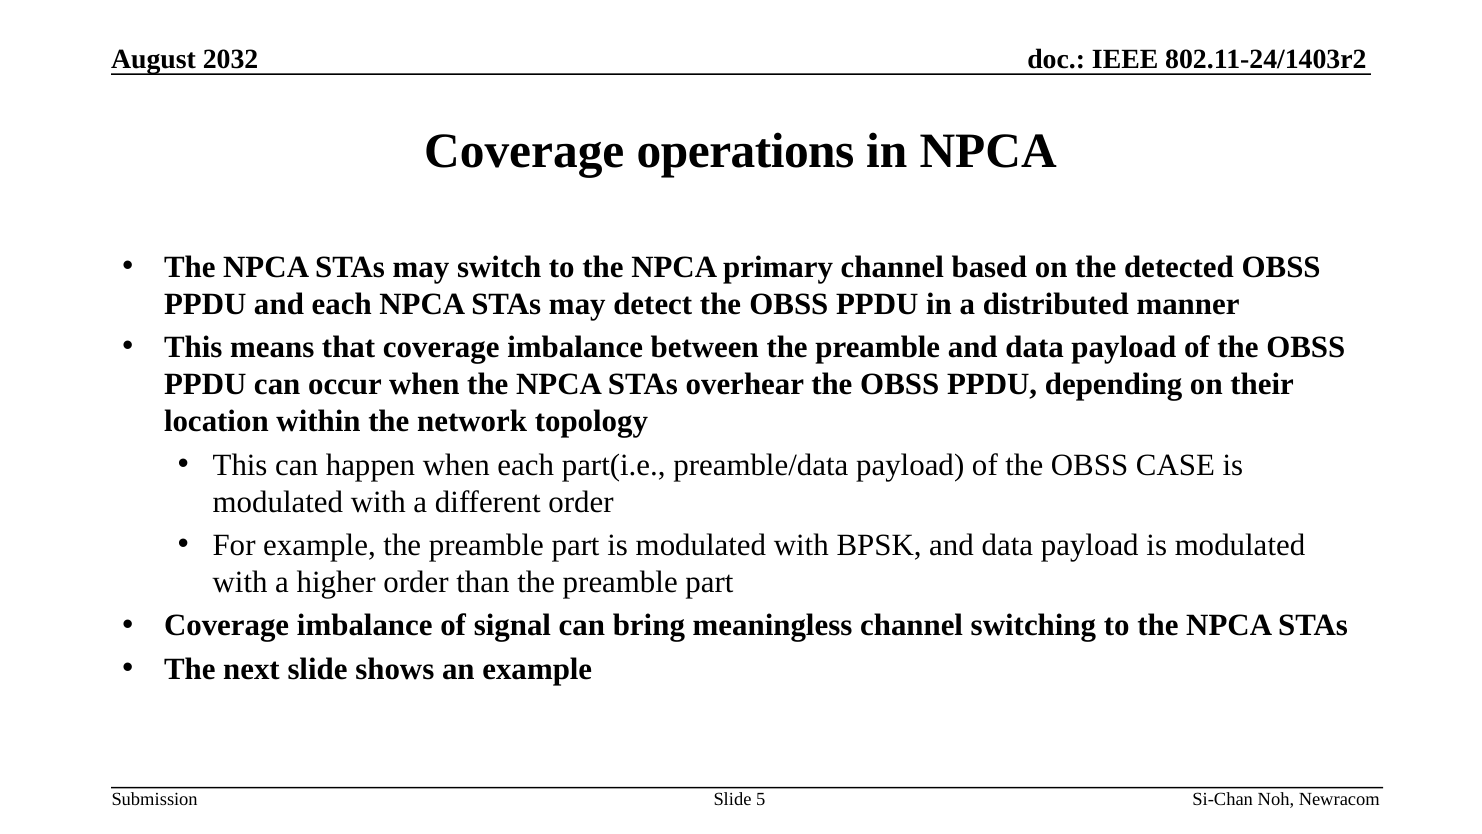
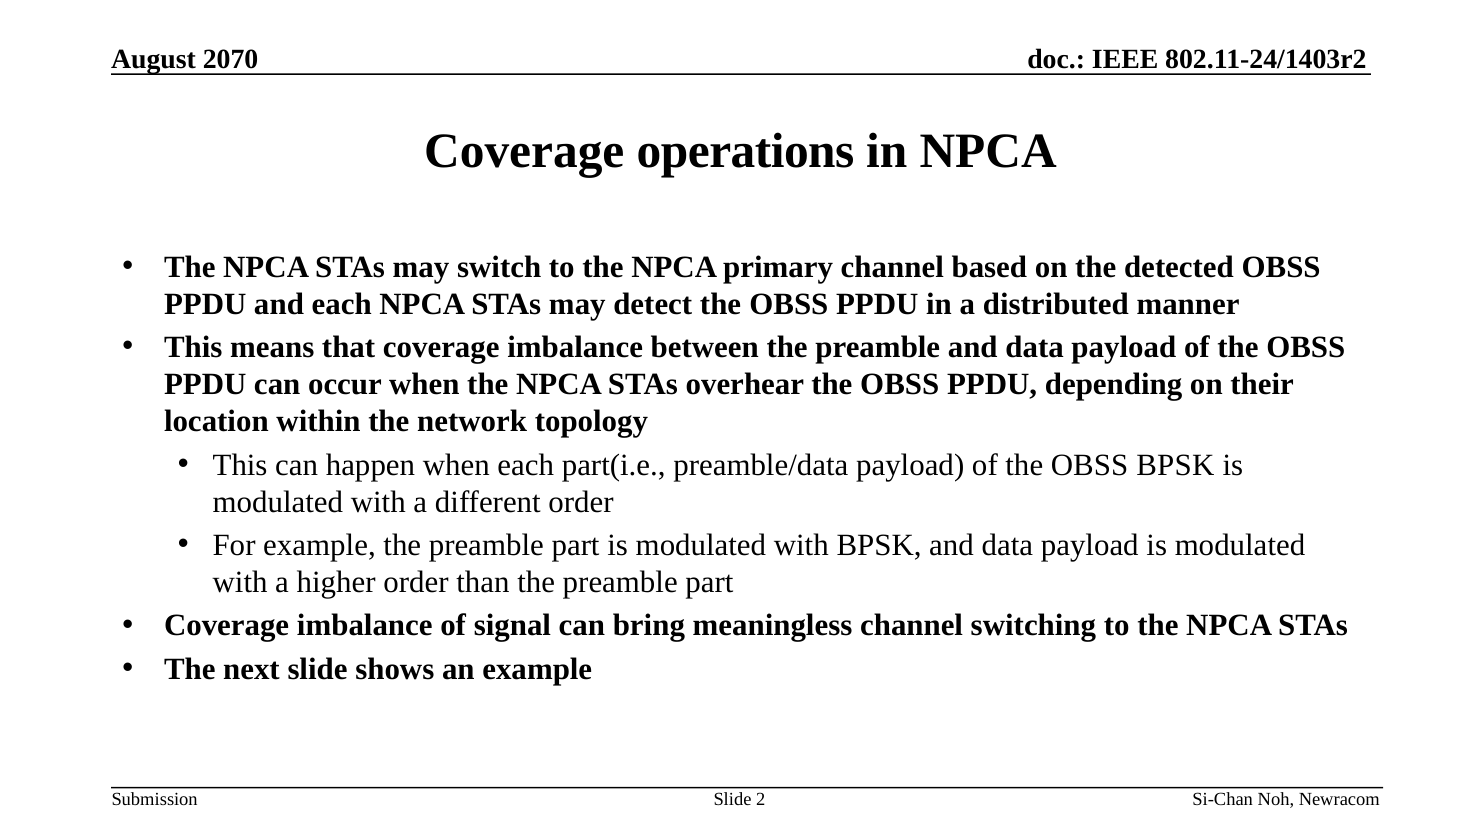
2032: 2032 -> 2070 (231, 59)
OBSS CASE: CASE -> BPSK (1175, 465)
5: 5 -> 2 (761, 800)
